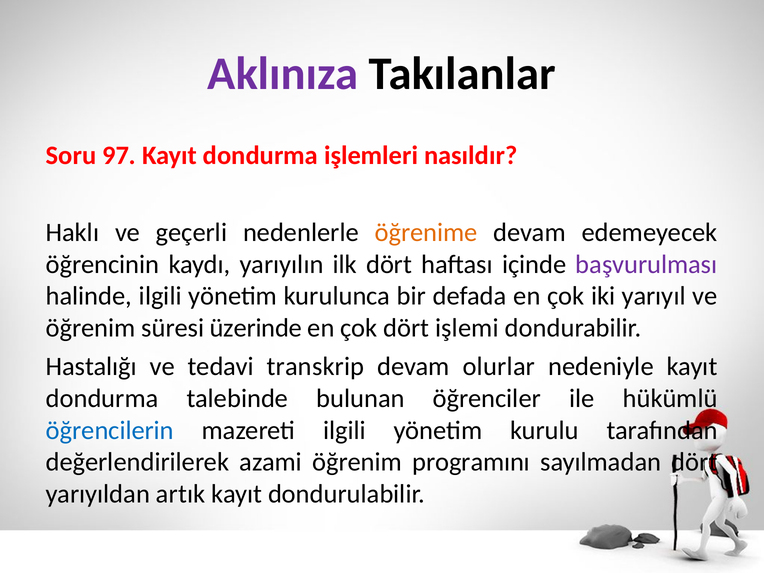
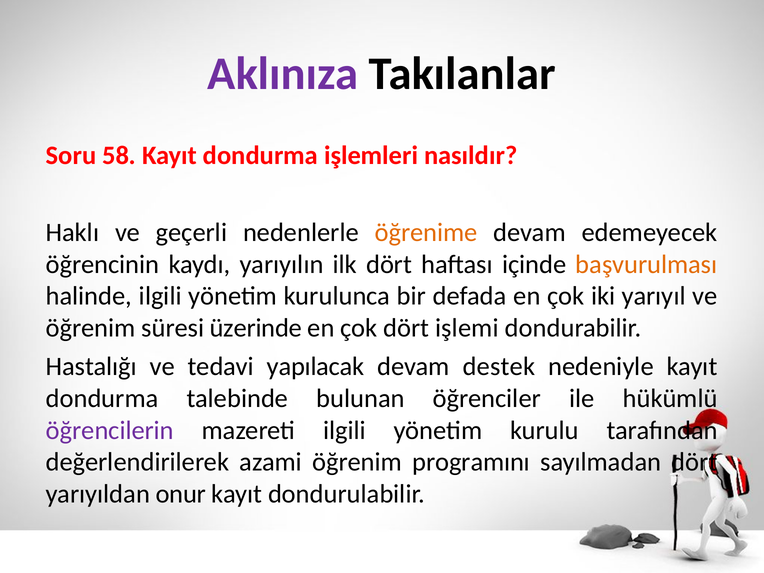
97: 97 -> 58 (119, 155)
başvurulması colour: purple -> orange (646, 264)
transkrip: transkrip -> yapılacak (316, 367)
olurlar: olurlar -> destek (499, 367)
öğrencilerin colour: blue -> purple (110, 430)
artık: artık -> onur (181, 494)
